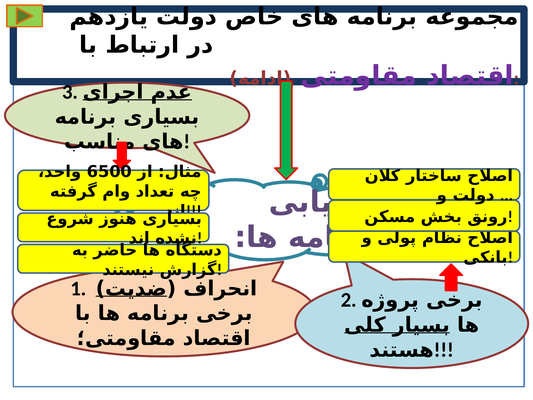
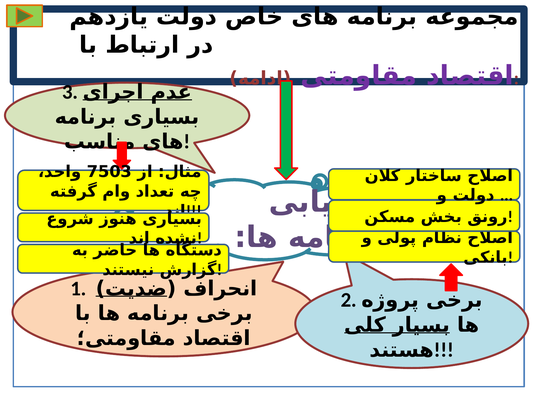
6500: 6500 -> 7503 (109, 172)
